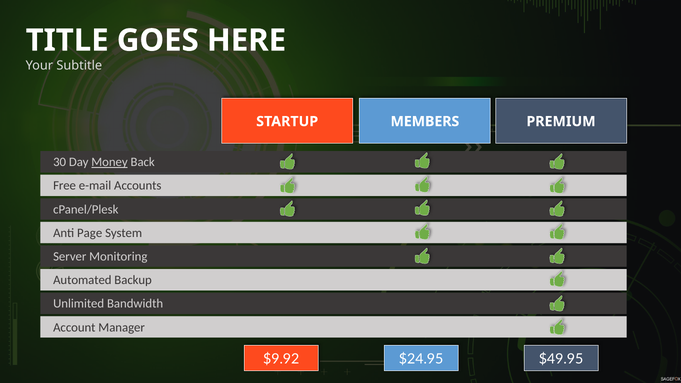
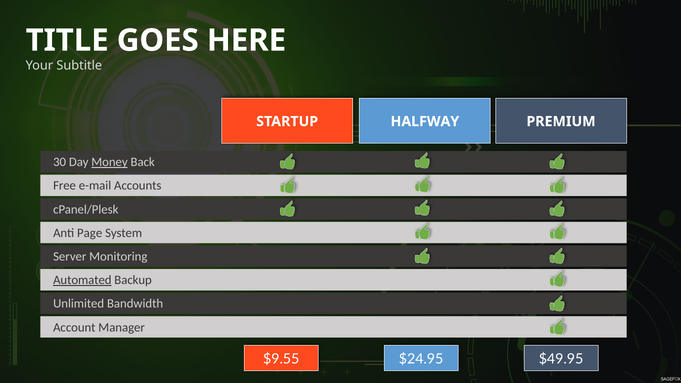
MEMBERS: MEMBERS -> HALFWAY (425, 121)
Automated underline: none -> present (82, 280)
$9.92: $9.92 -> $9.55 (281, 359)
